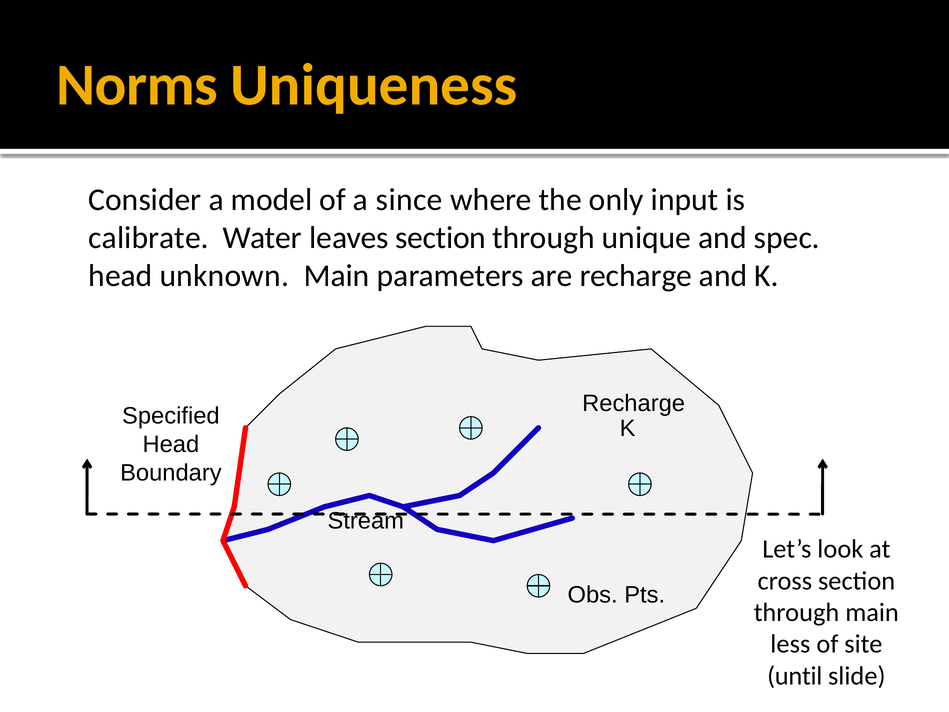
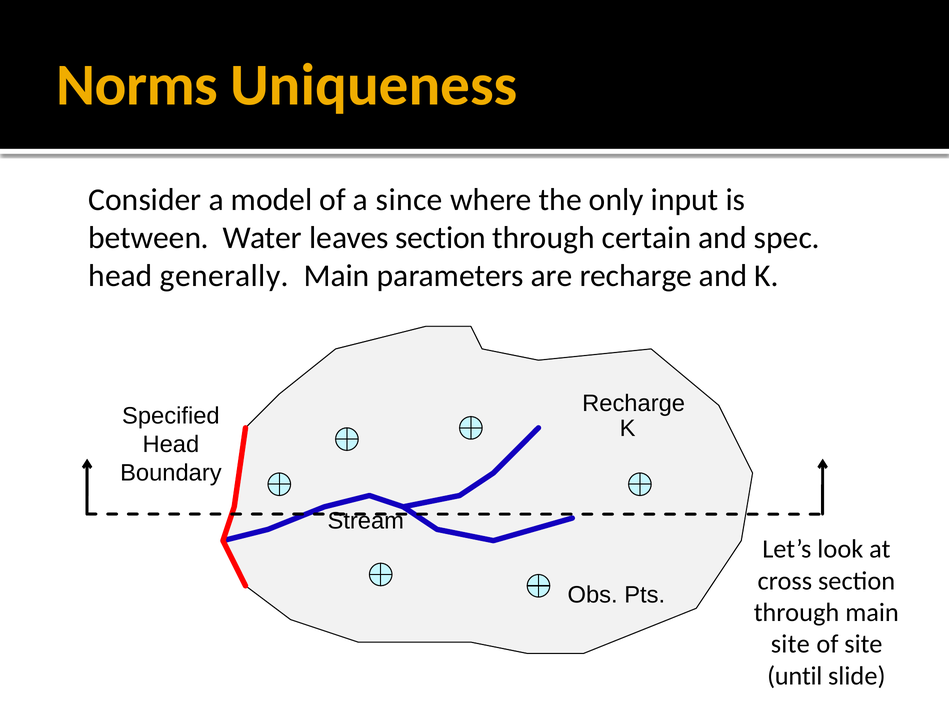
calibrate: calibrate -> between (149, 238)
unique: unique -> certain (647, 238)
unknown: unknown -> generally (224, 276)
less: less -> site (790, 644)
